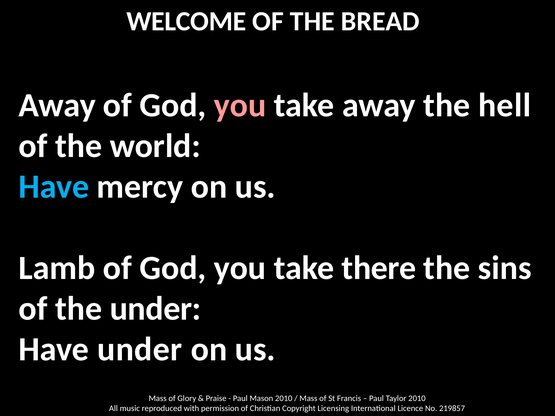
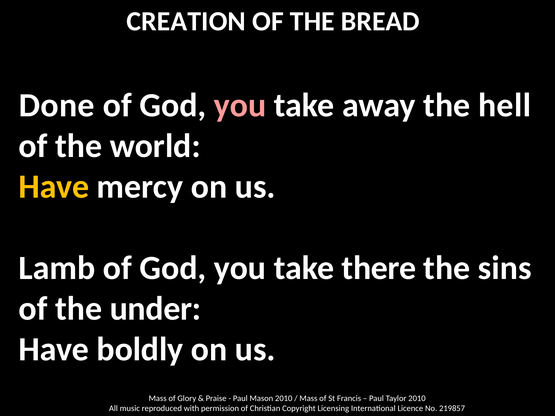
WELCOME: WELCOME -> CREATION (186, 21)
Away: Away -> Done (57, 105)
Have colour: light blue -> yellow (54, 187)
Have under: under -> boldly (140, 349)
